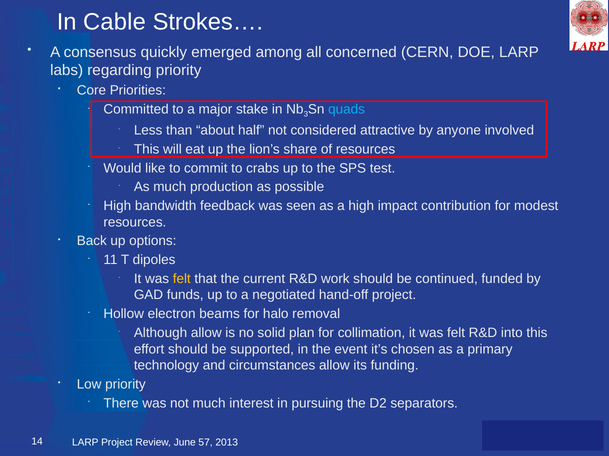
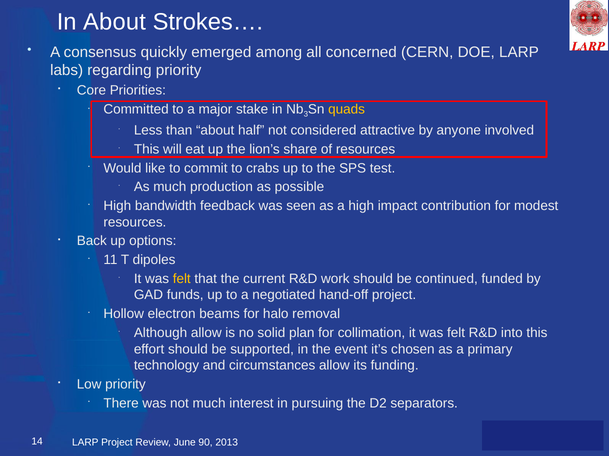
In Cable: Cable -> About (114, 22)
quads colour: light blue -> yellow (347, 109)
57: 57 -> 90 (206, 443)
